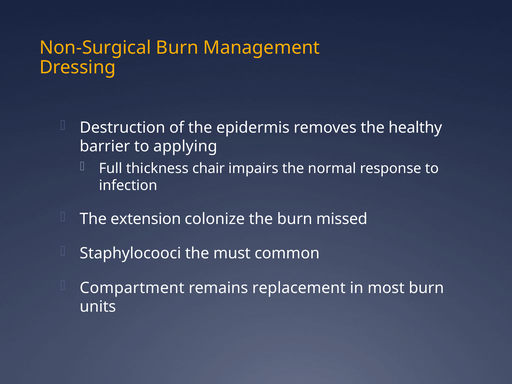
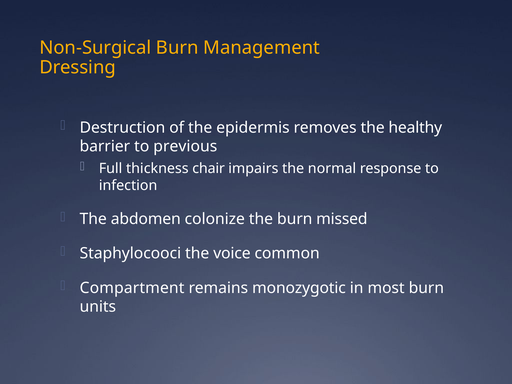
applying: applying -> previous (185, 146)
extension: extension -> abdomen (146, 219)
must: must -> voice (232, 253)
replacement: replacement -> monozygotic (299, 288)
